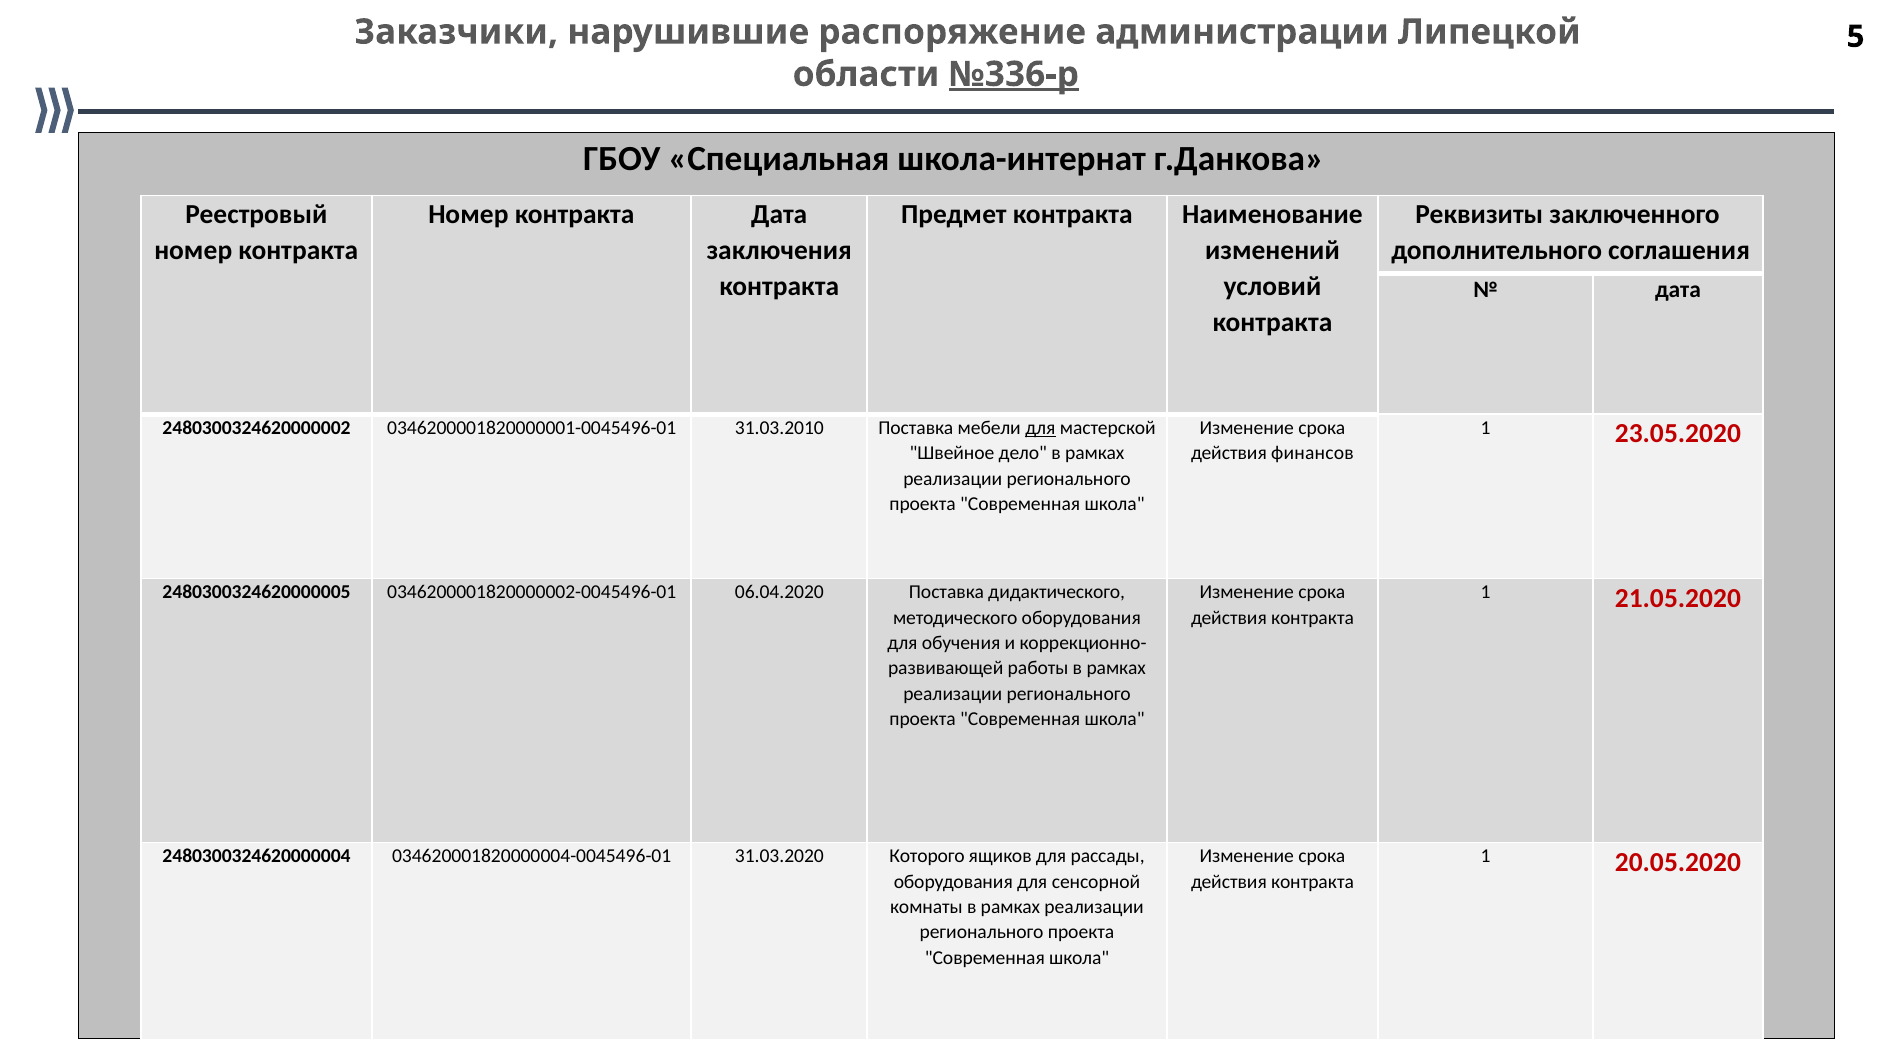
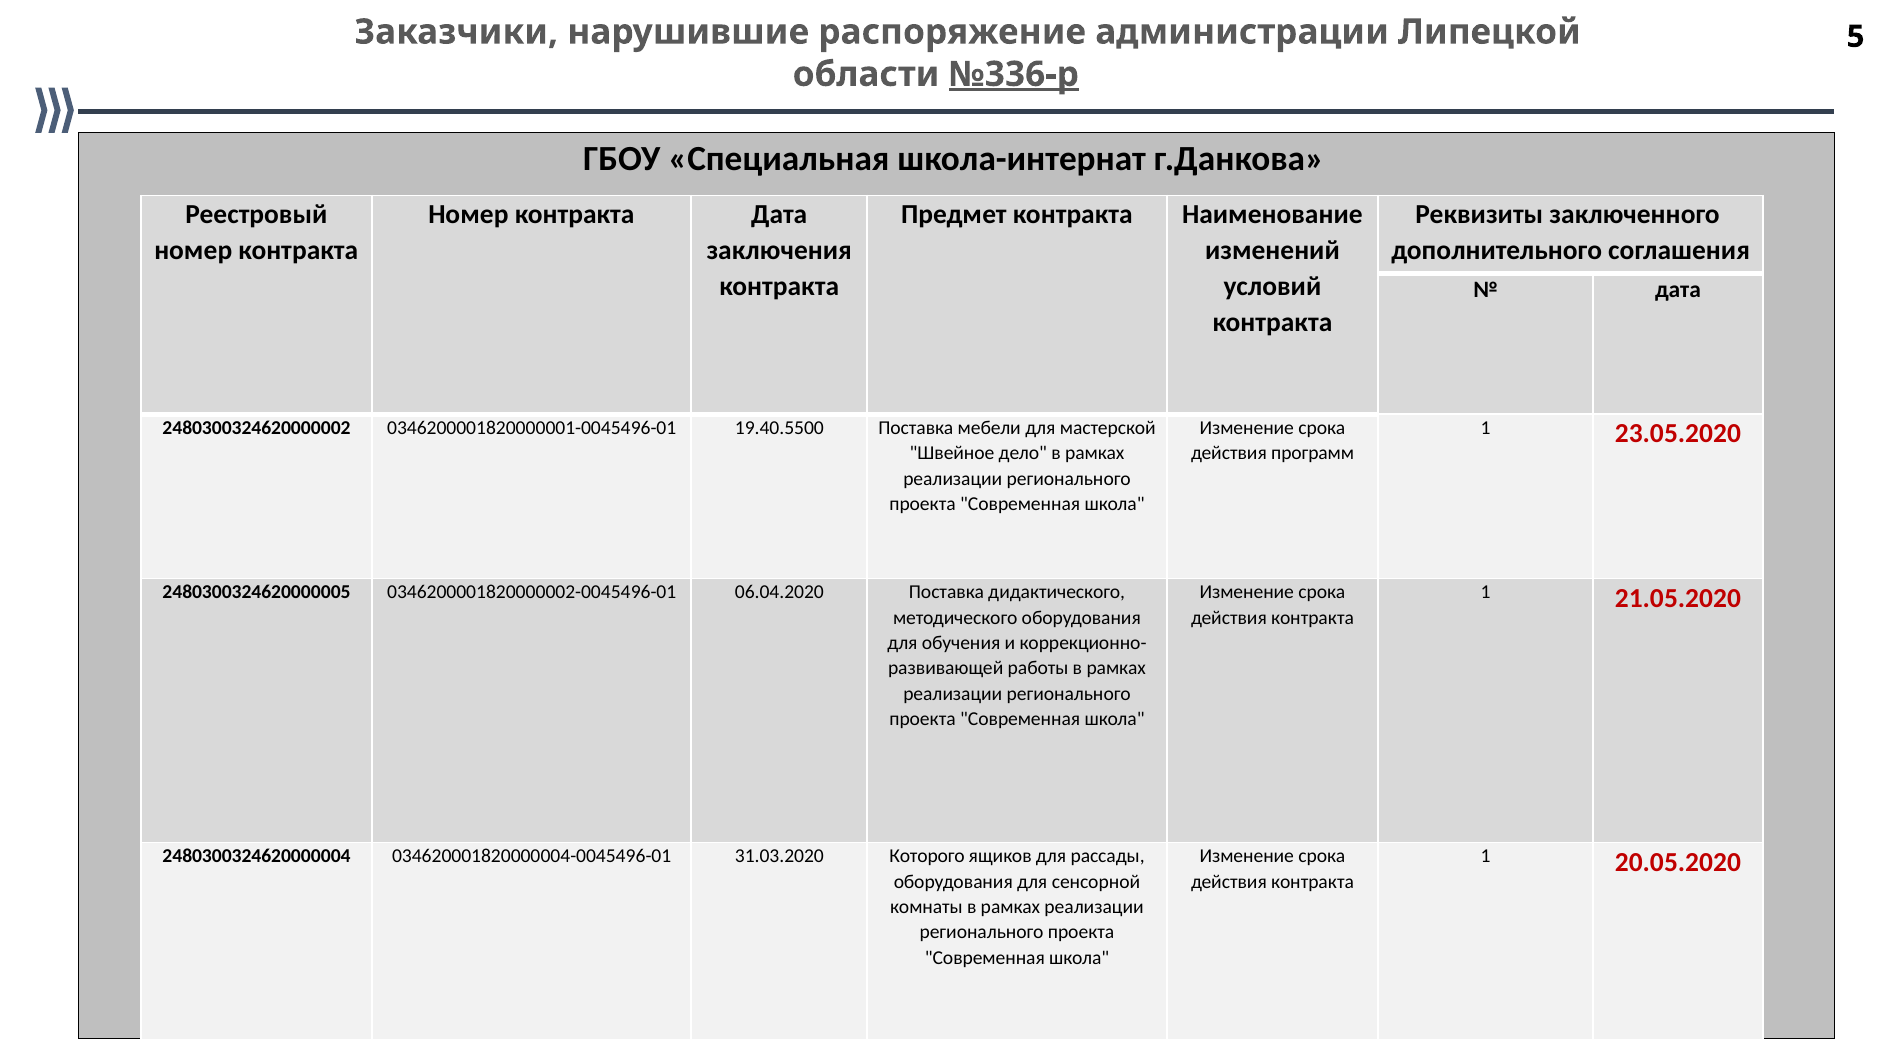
31.03.2010: 31.03.2010 -> 19.40.5500 (779, 428)
для underline: present -> none (1040, 428)
финансов: финансов -> программ (1313, 453)
